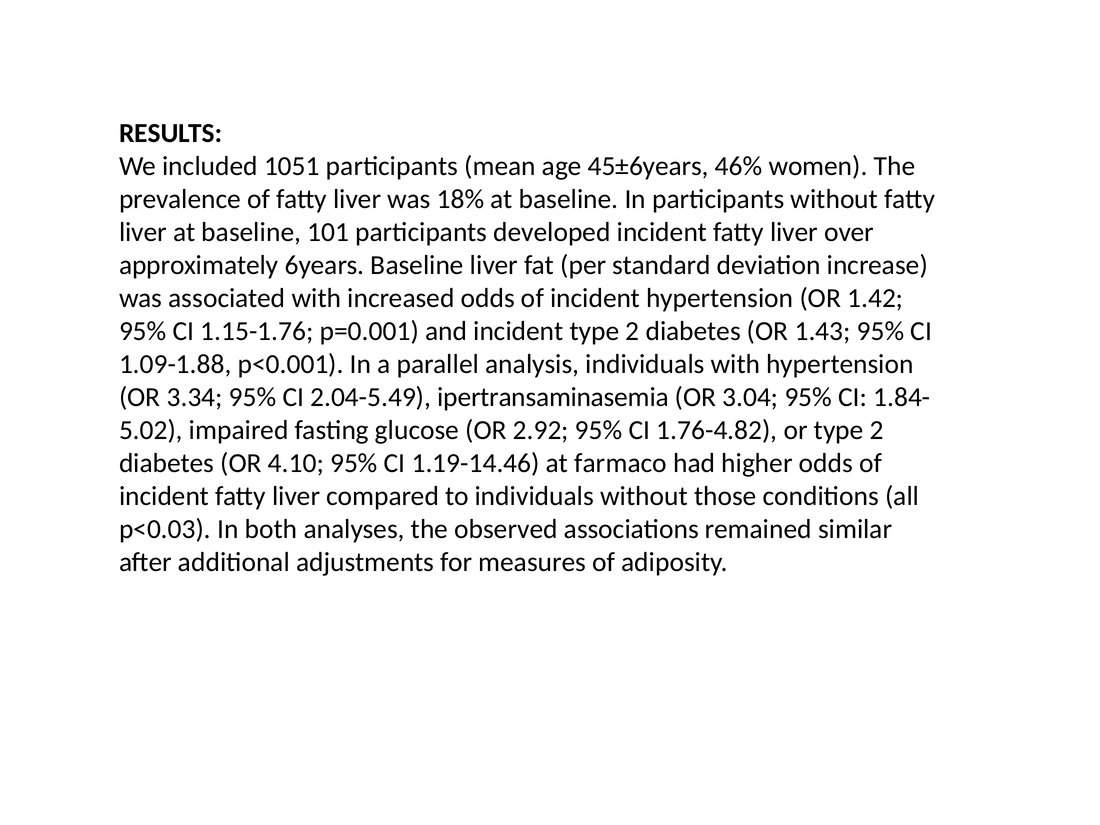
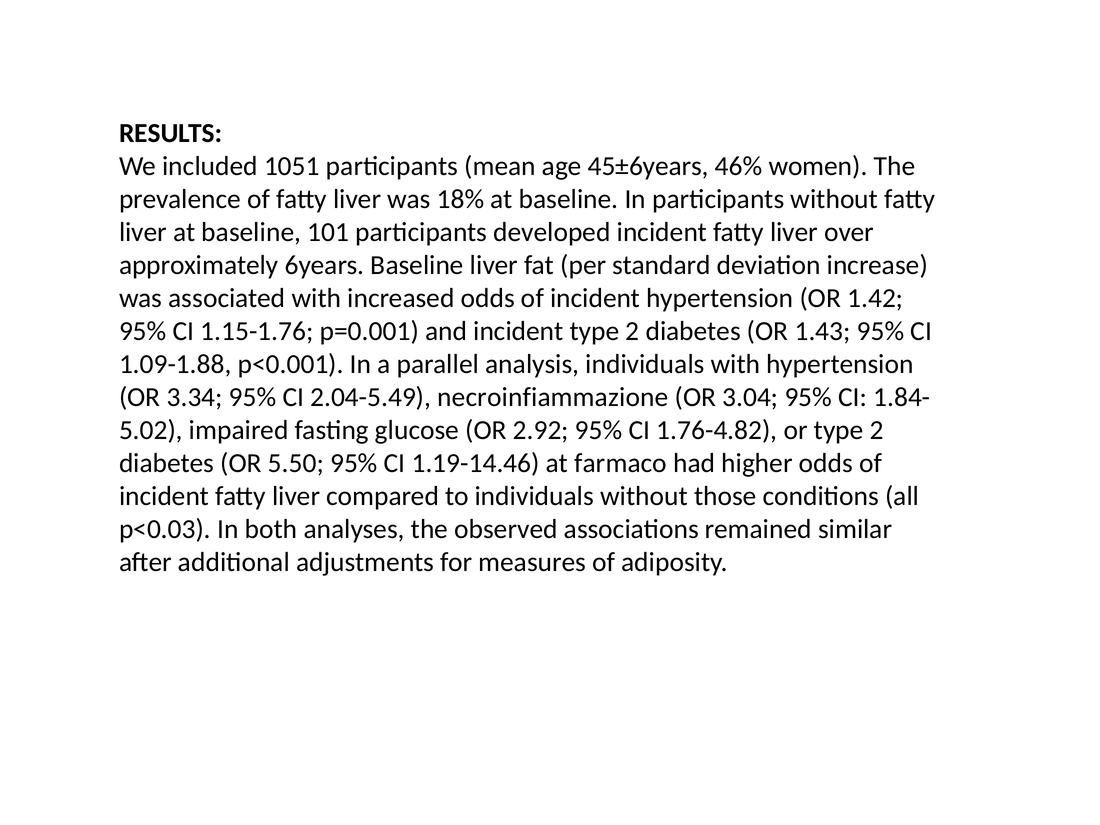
ipertransaminasemia: ipertransaminasemia -> necroinfiammazione (553, 397)
4.10: 4.10 -> 5.50 (296, 463)
